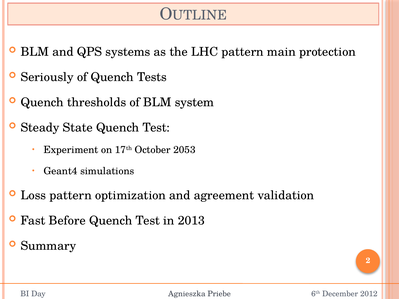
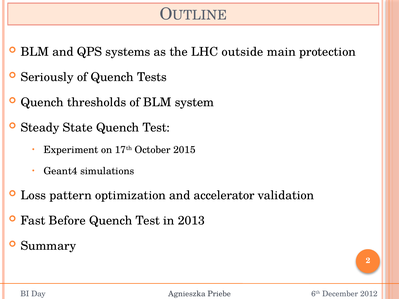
LHC pattern: pattern -> outside (242, 52)
2053: 2053 -> 2015 (184, 150)
agreement: agreement -> accelerator (224, 195)
